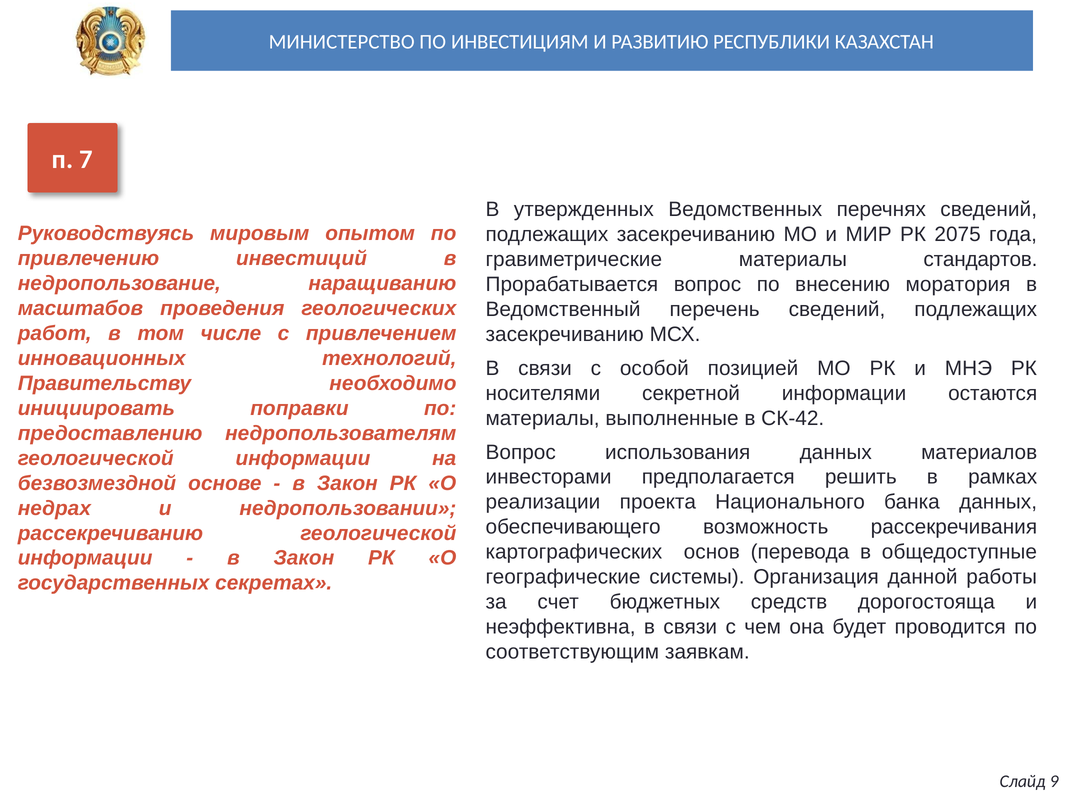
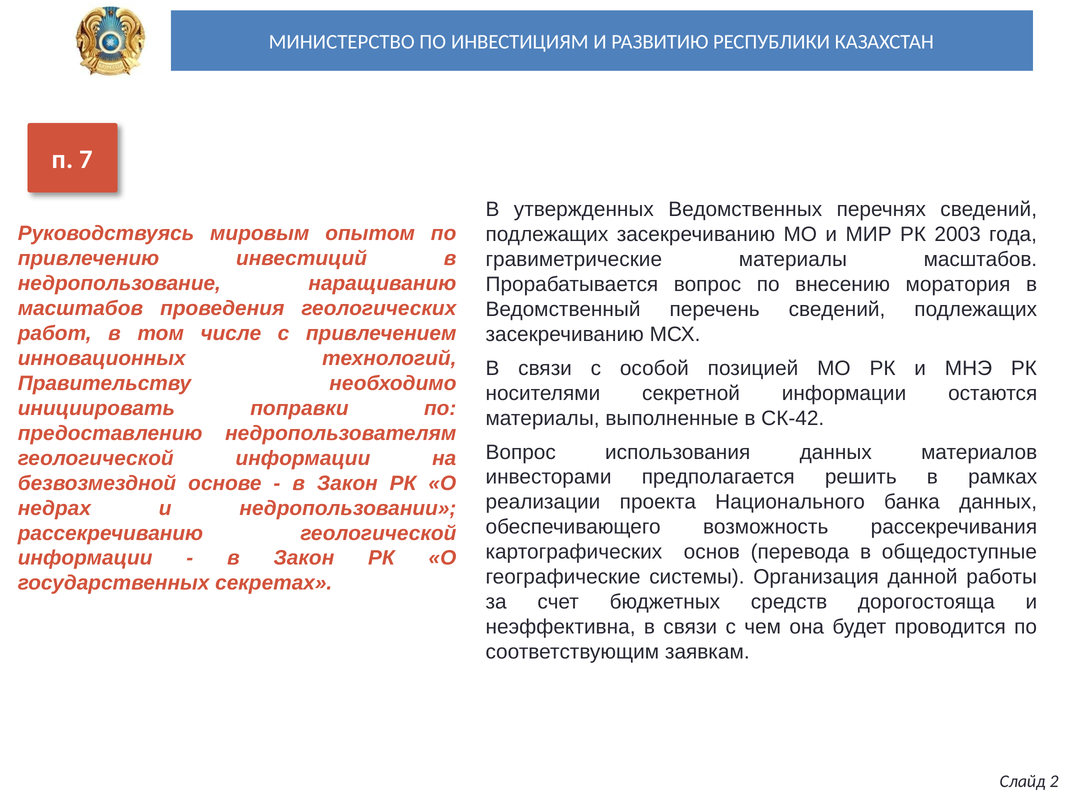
2075: 2075 -> 2003 (958, 235)
материалы стандартов: стандартов -> масштабов (980, 259)
9: 9 -> 2 (1054, 781)
